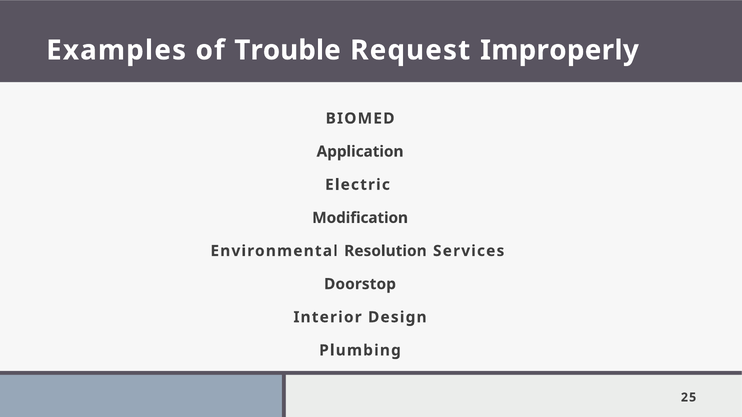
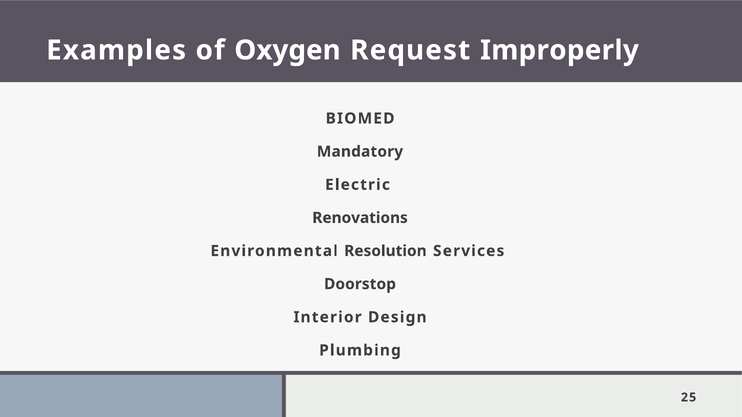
Trouble: Trouble -> Oxygen (288, 50)
Application: Application -> Mandatory (360, 152)
Modification: Modification -> Renovations (360, 218)
